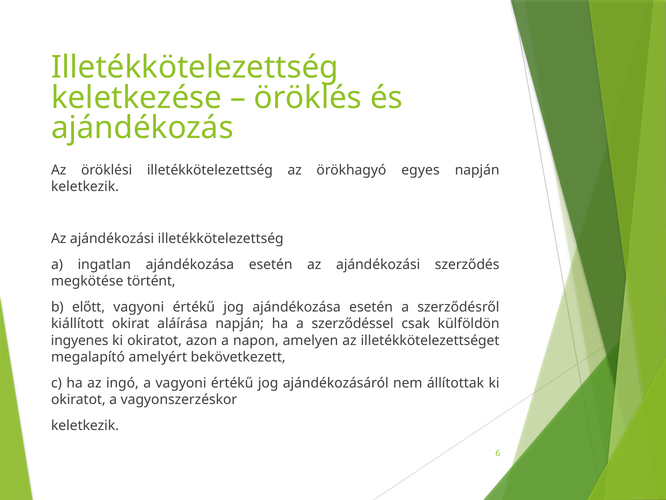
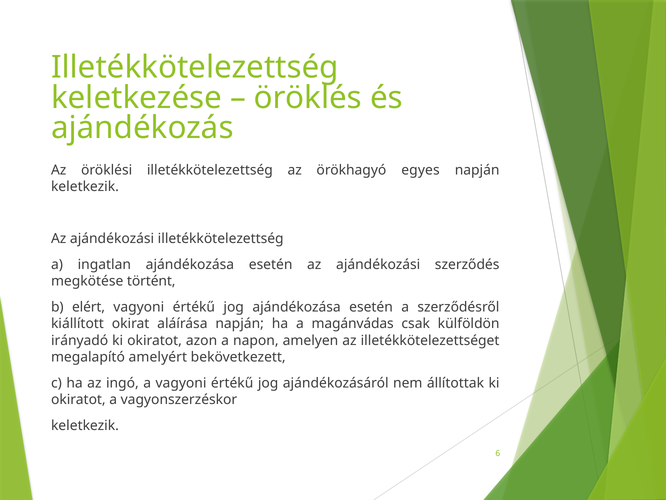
előtt: előtt -> elért (89, 307)
szerződéssel: szerződéssel -> magánvádas (353, 324)
ingyenes: ingyenes -> irányadó (80, 340)
